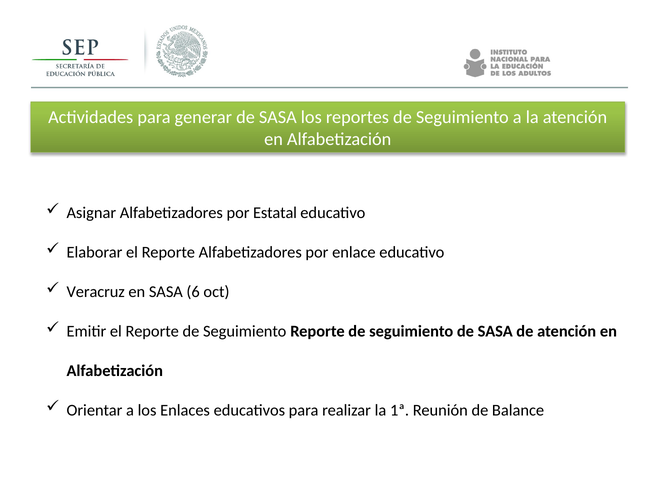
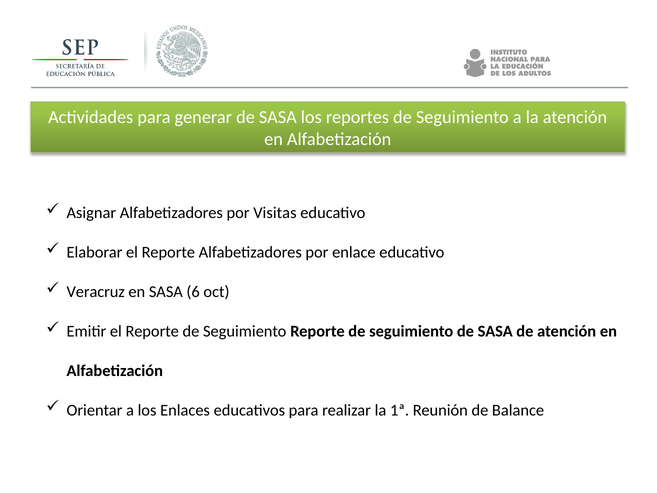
Estatal: Estatal -> Visitas (275, 213)
